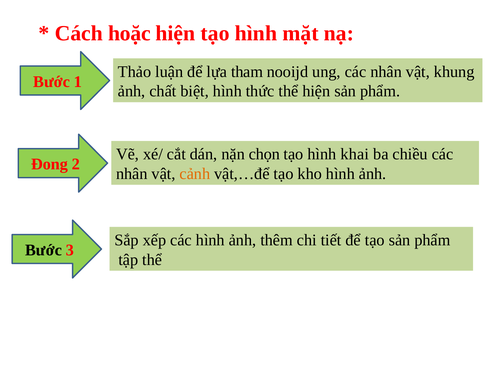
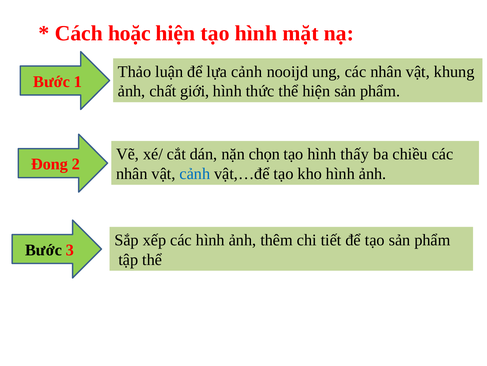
lựa tham: tham -> cảnh (247, 72)
biệt: biệt -> giới (195, 91)
khai: khai -> thấy (355, 154)
cảnh colour: orange -> blue (195, 173)
